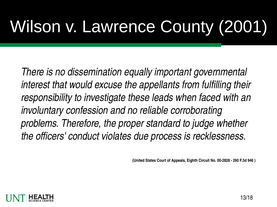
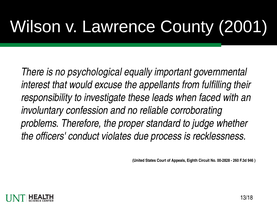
dissemination: dissemination -> psychological (95, 72)
